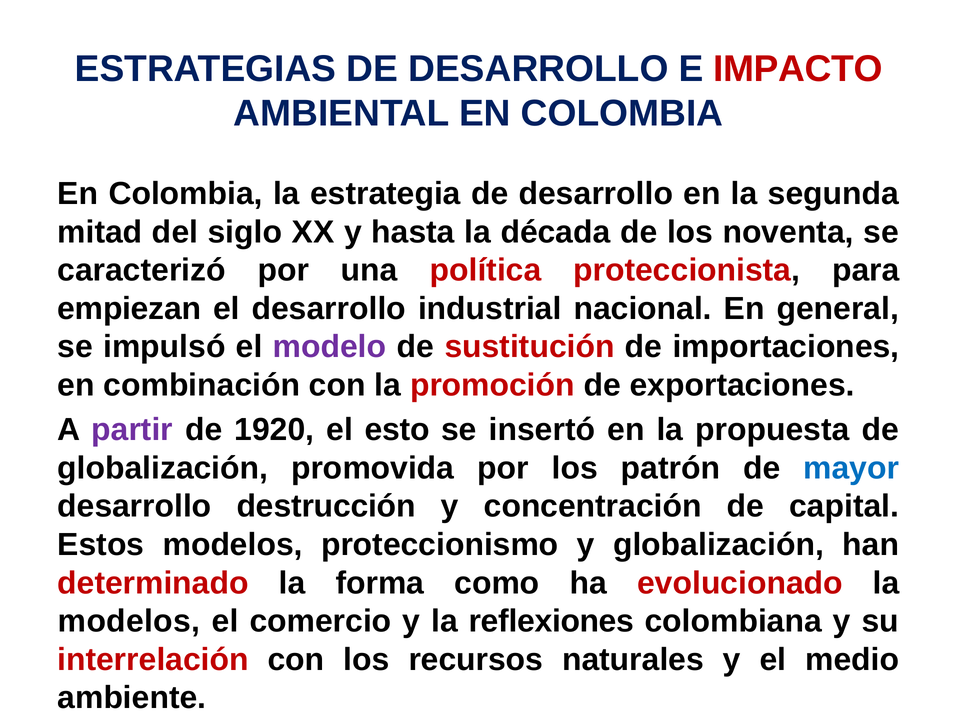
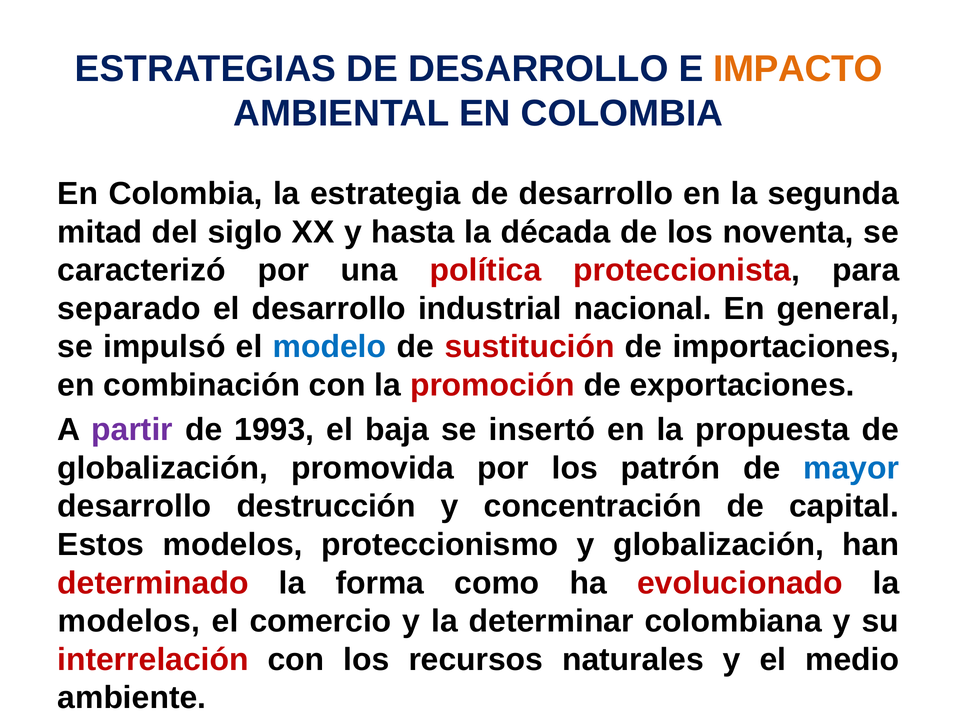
IMPACTO colour: red -> orange (798, 69)
empiezan: empiezan -> separado (129, 308)
modelo colour: purple -> blue (330, 347)
1920: 1920 -> 1993 (274, 430)
esto: esto -> baja (397, 430)
reflexiones: reflexiones -> determinar (551, 621)
